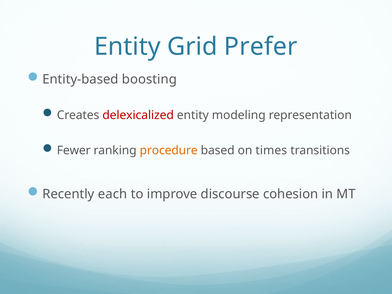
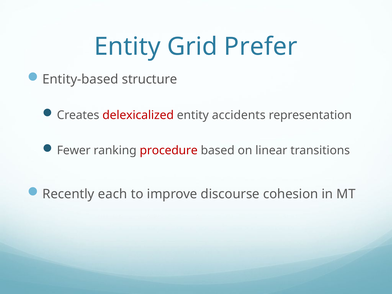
boosting: boosting -> structure (150, 79)
modeling: modeling -> accidents (239, 115)
procedure colour: orange -> red (169, 150)
times: times -> linear (271, 150)
